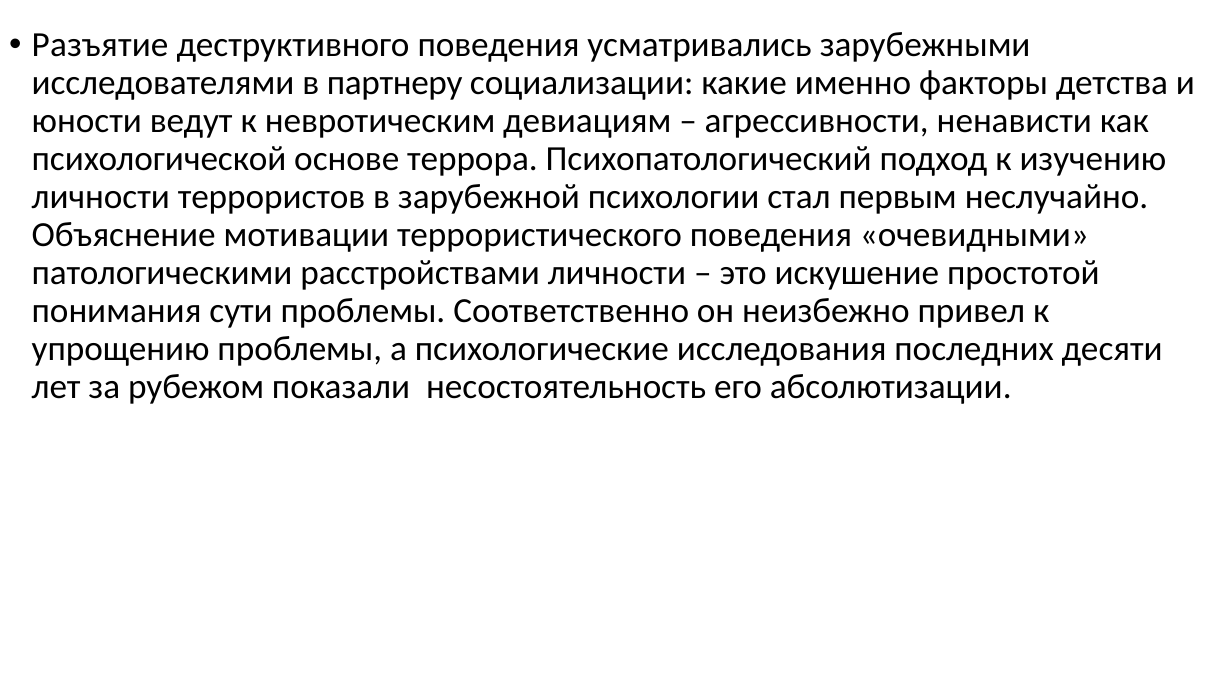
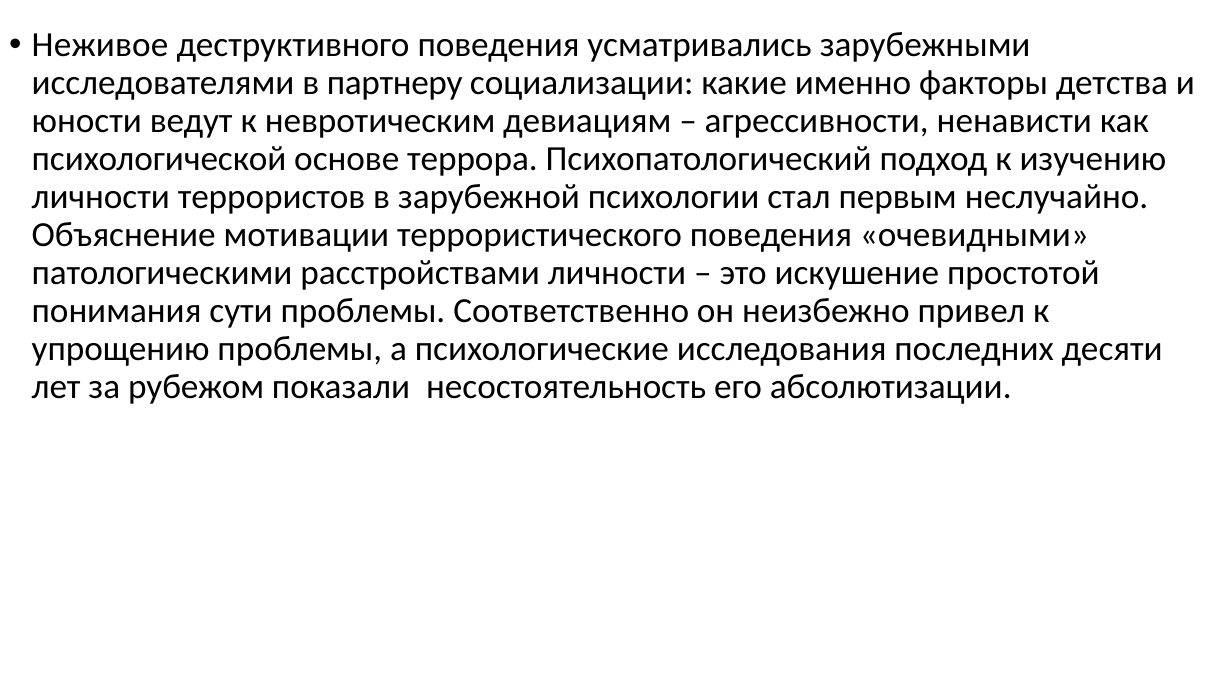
Разъятие: Разъятие -> Неживое (100, 45)
